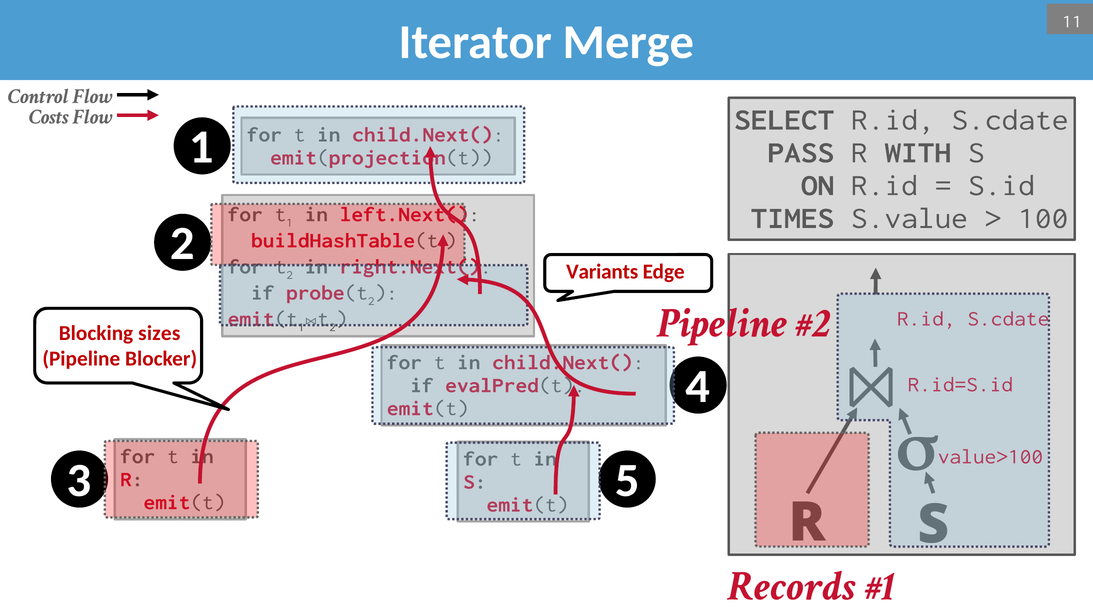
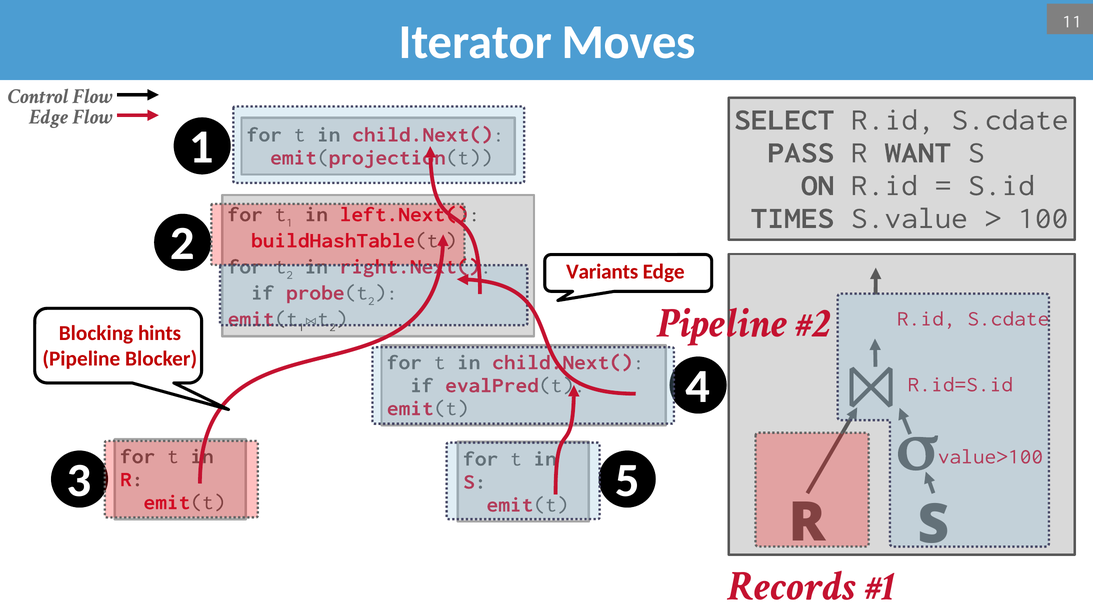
Merge: Merge -> Moves (629, 42)
Costs: Costs -> Edge (49, 117)
WITH: WITH -> WANT (918, 152)
sizes: sizes -> hints (159, 333)
